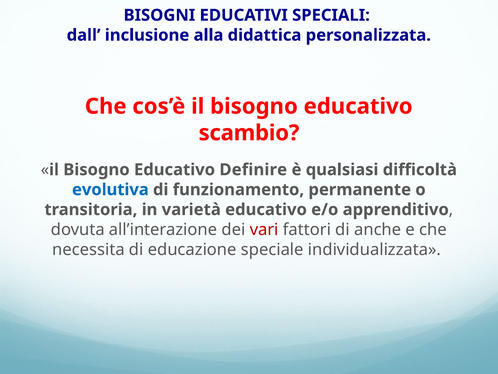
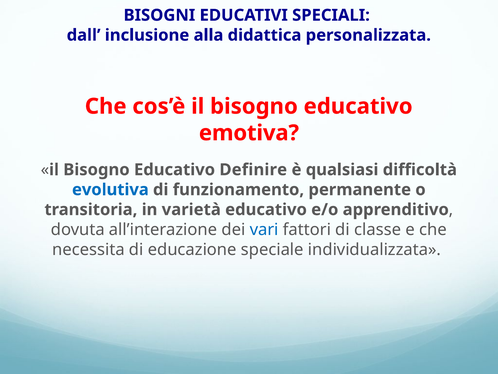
scambio: scambio -> emotiva (249, 133)
vari colour: red -> blue (264, 229)
anche: anche -> classe (378, 229)
